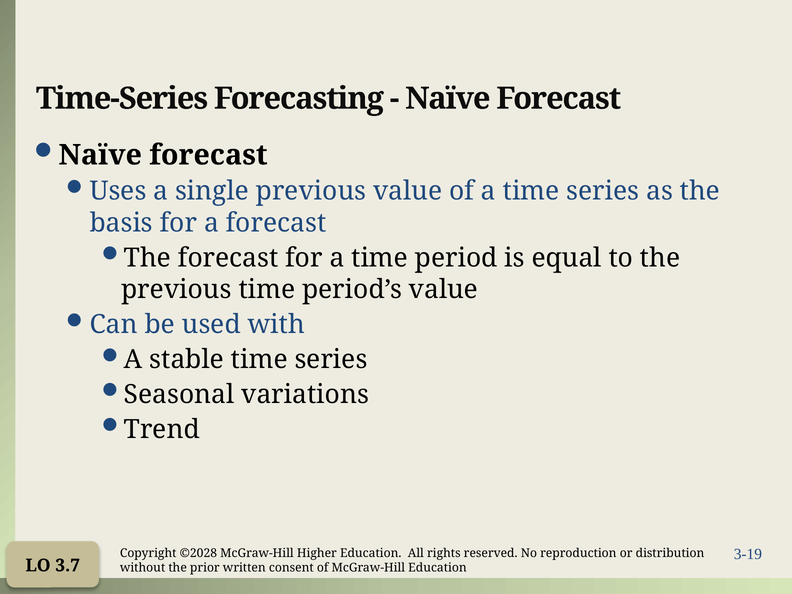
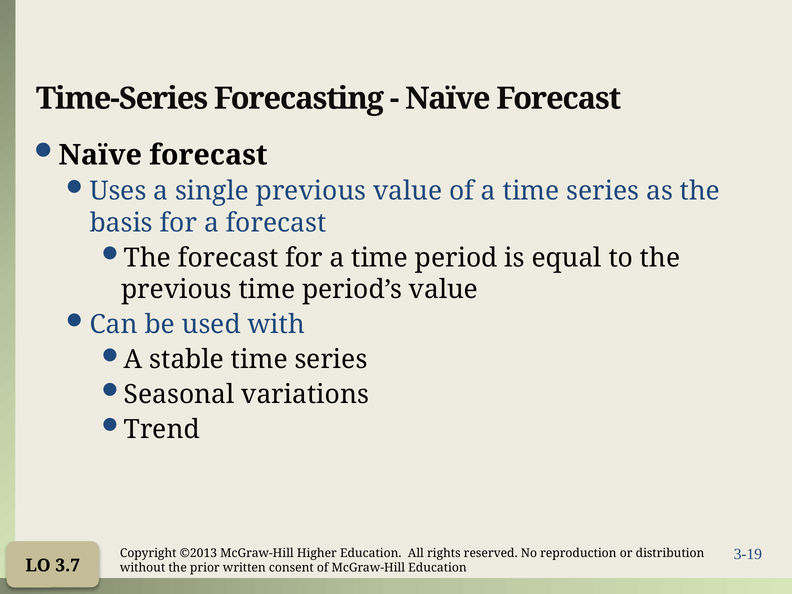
©2028: ©2028 -> ©2013 (198, 553)
